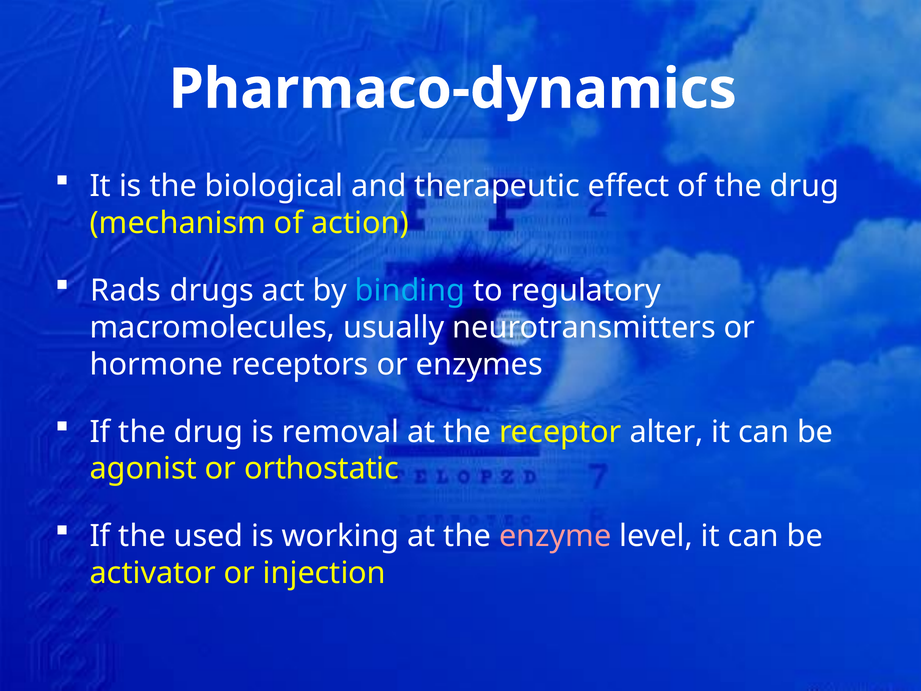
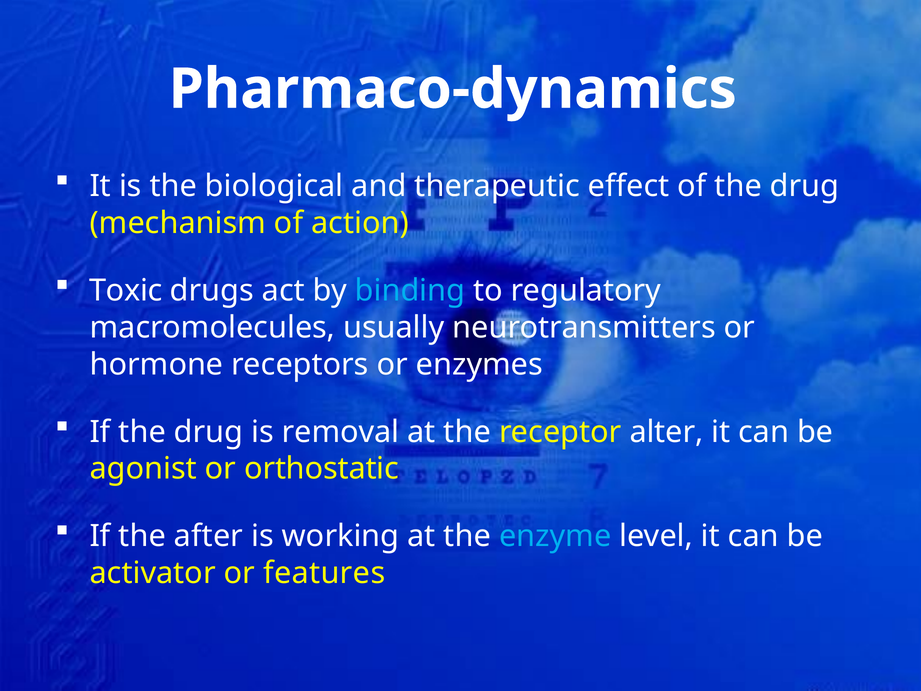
Rads: Rads -> Toxic (126, 291)
used: used -> after (208, 536)
enzyme colour: pink -> light blue (555, 536)
injection: injection -> features (324, 573)
